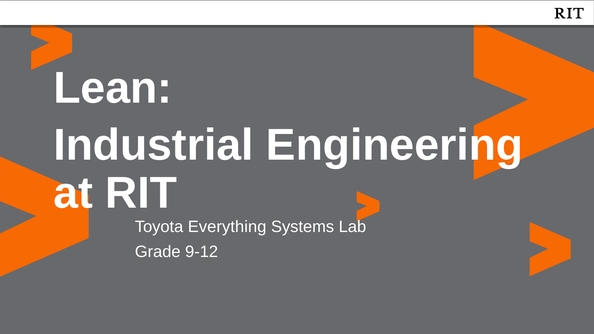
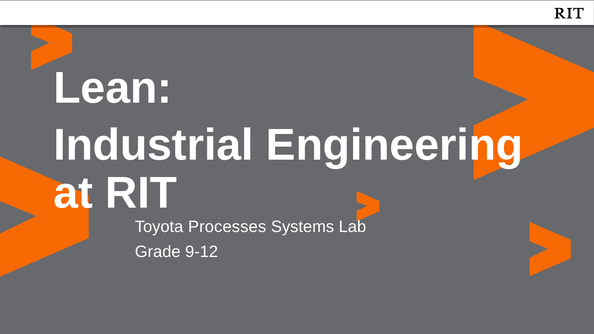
Everything: Everything -> Processes (227, 227)
